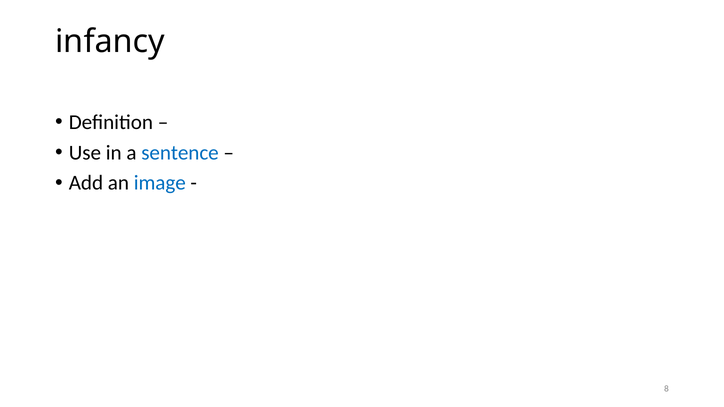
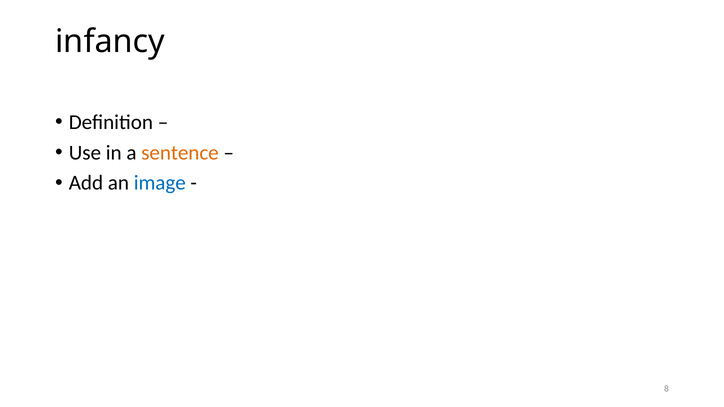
sentence colour: blue -> orange (180, 153)
